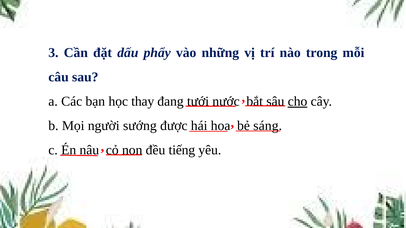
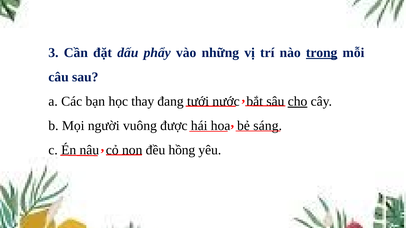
trong underline: none -> present (322, 53)
sướng: sướng -> vuông (140, 126)
tiếng: tiếng -> hồng (182, 150)
